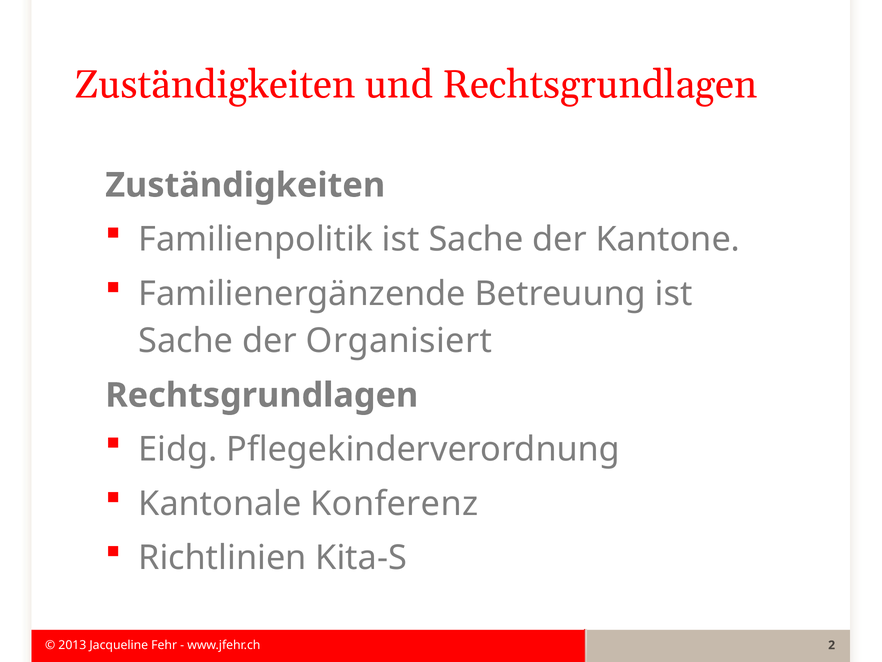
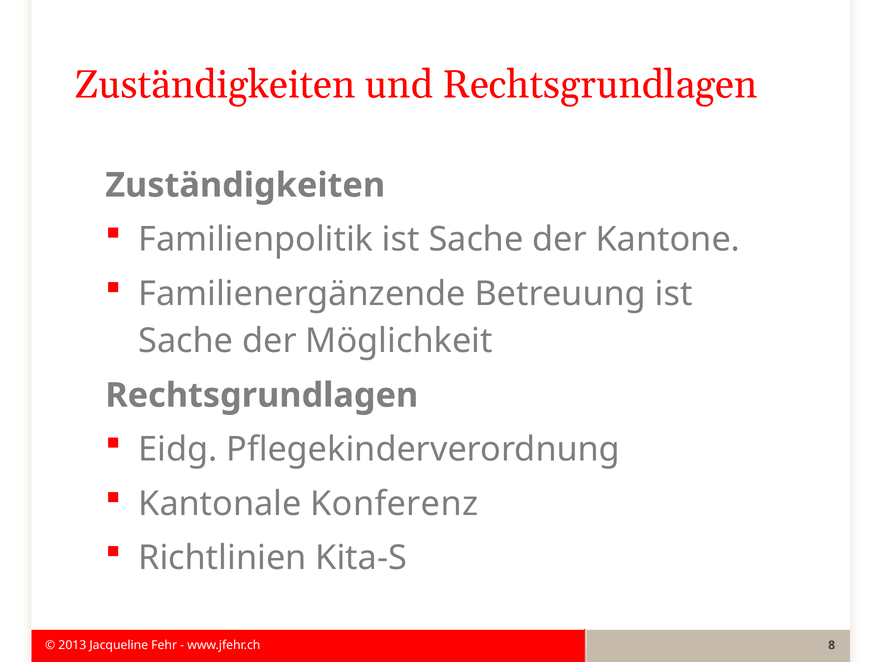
Organisiert: Organisiert -> Möglichkeit (399, 341)
2: 2 -> 8 (832, 645)
